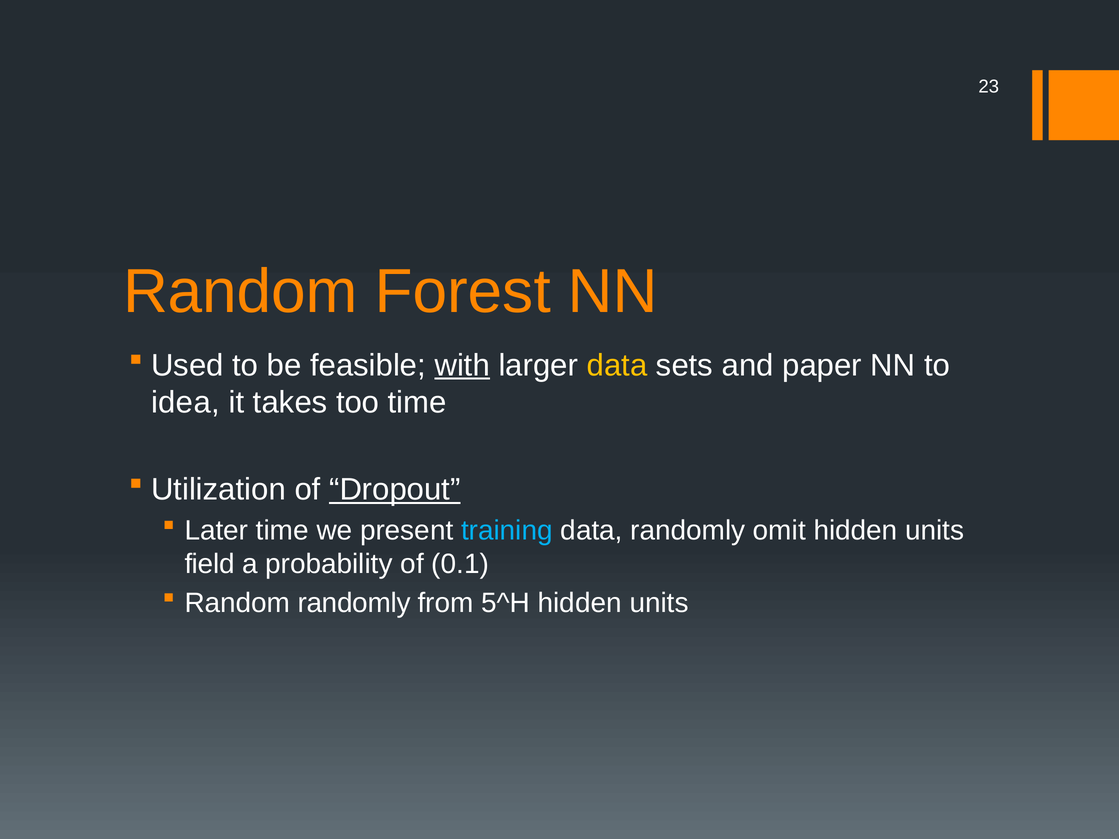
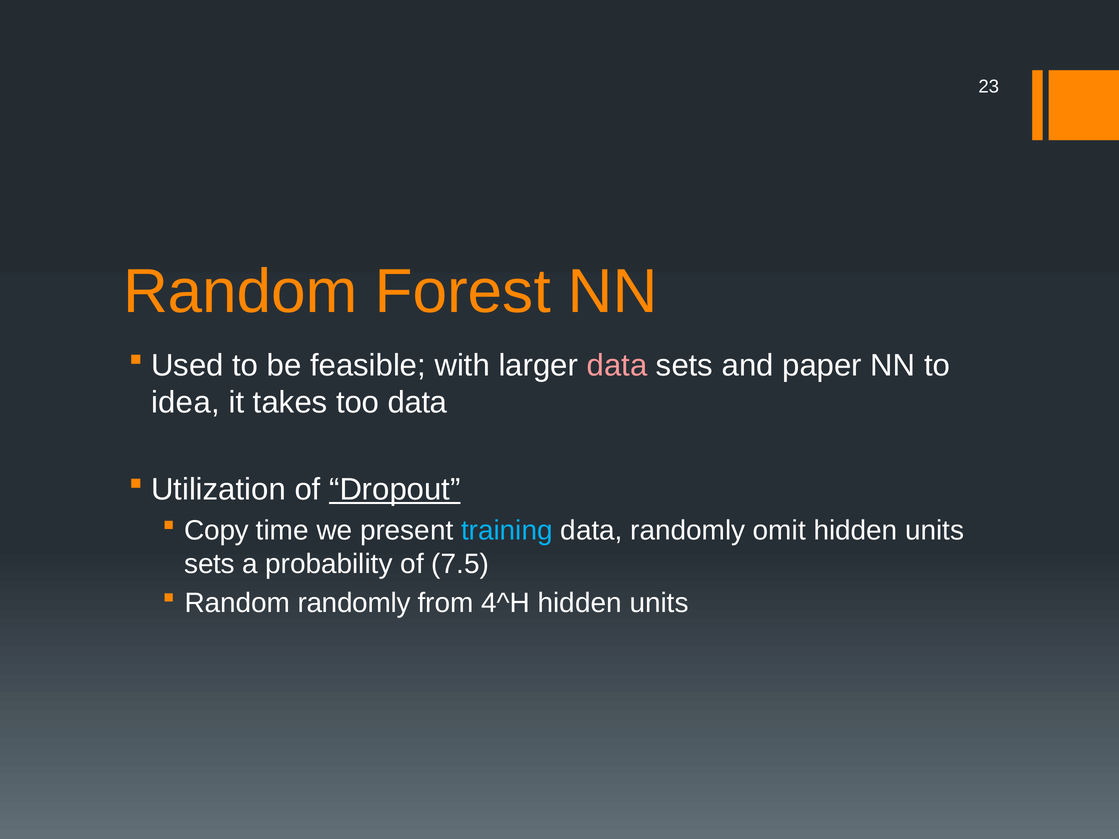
with underline: present -> none (462, 365)
data colour: yellow -> pink (617, 365)
too time: time -> data (417, 403)
Later: Later -> Copy (217, 531)
field: field -> sets (210, 564)
0.1: 0.1 -> 7.5 (460, 564)
5^H: 5^H -> 4^H (506, 603)
